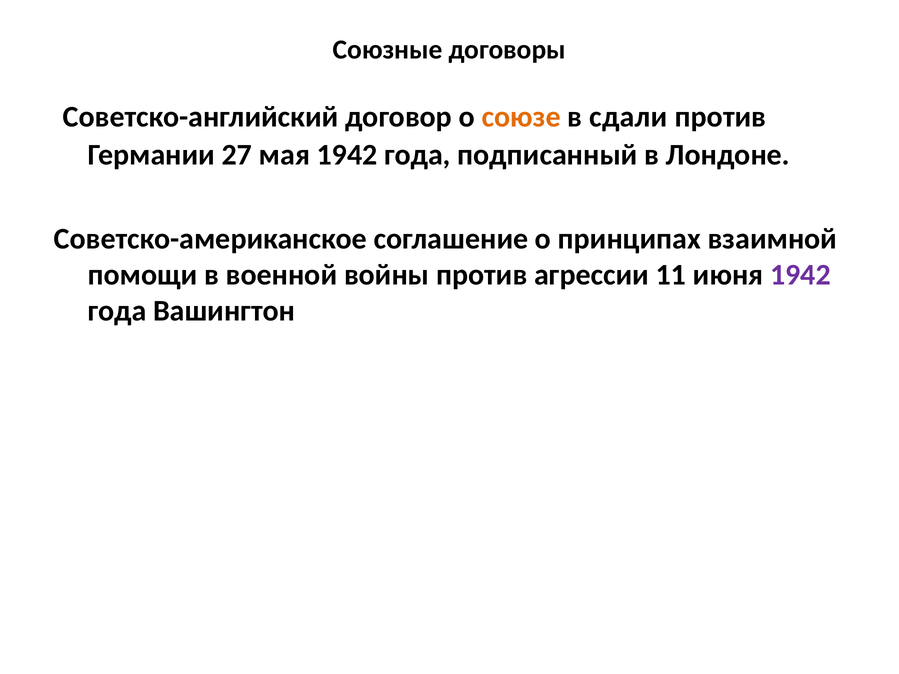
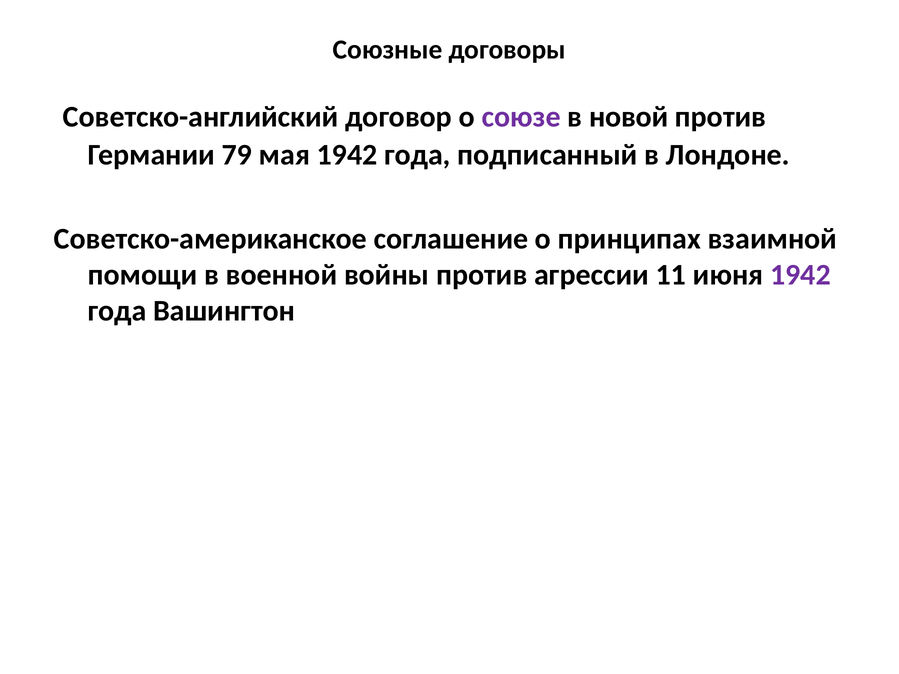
союзе colour: orange -> purple (521, 117)
сдали: сдали -> новой (629, 117)
27: 27 -> 79 (237, 155)
